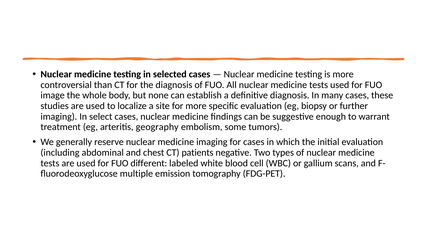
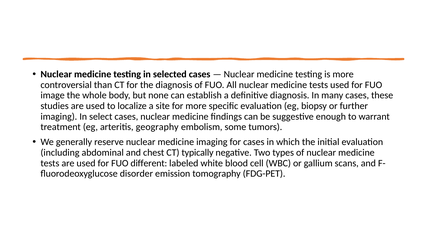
patients: patients -> typically (198, 153)
multiple: multiple -> disorder (136, 174)
